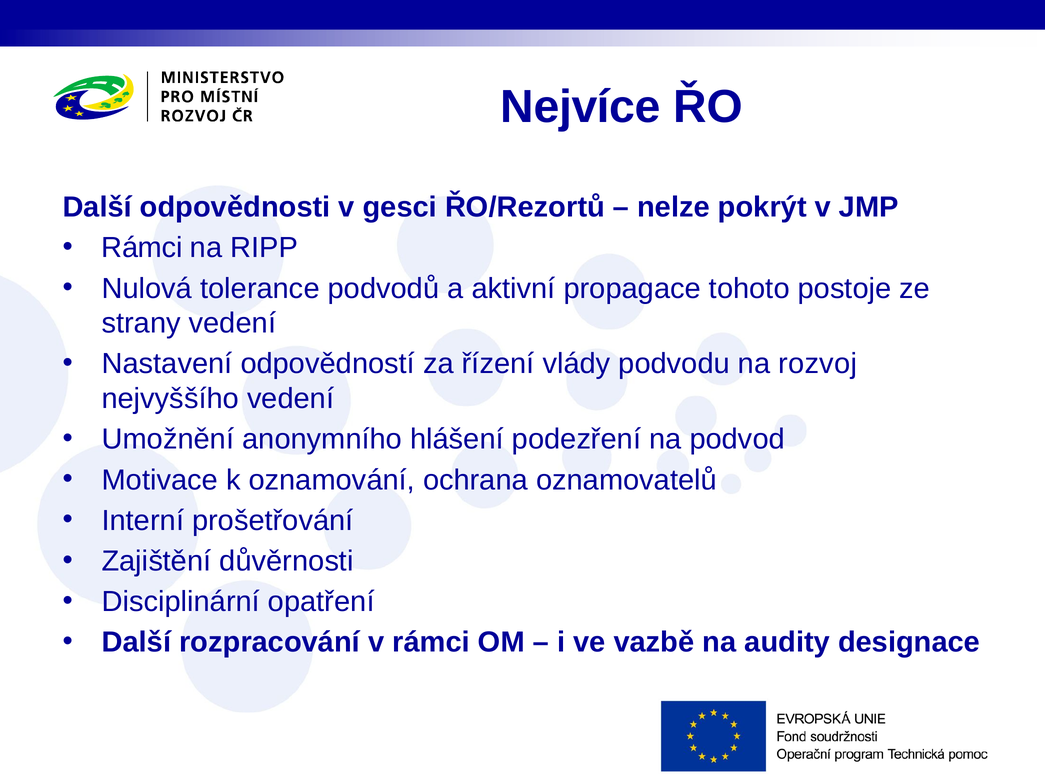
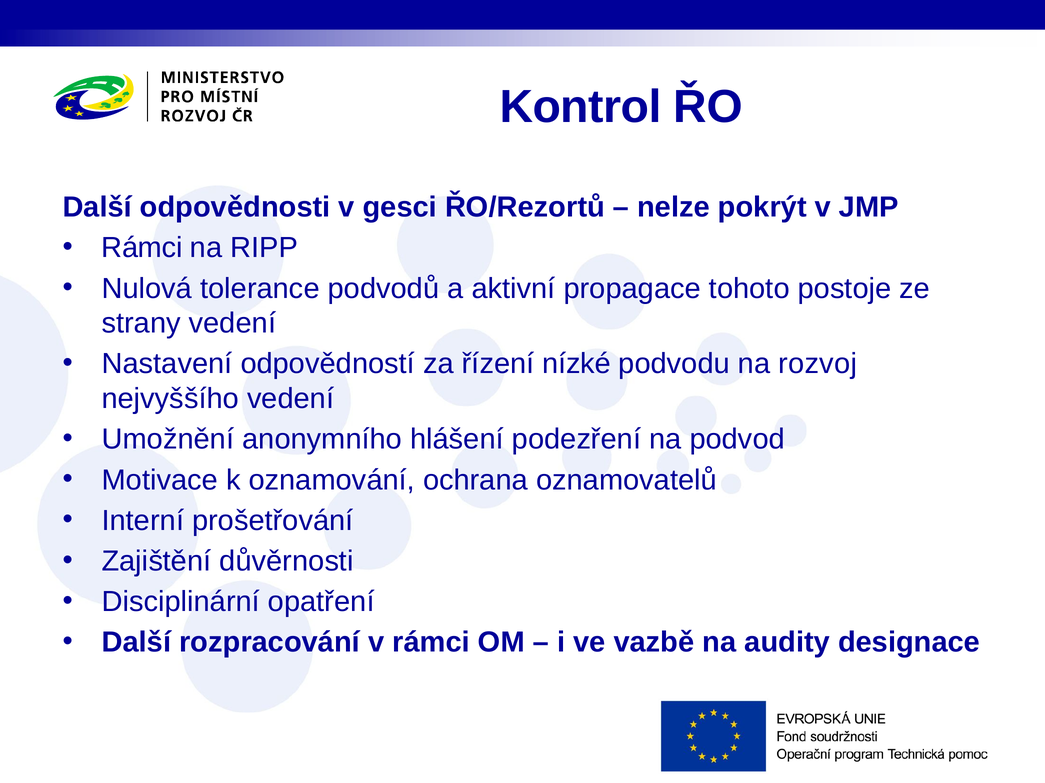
Nejvíce: Nejvíce -> Kontrol (581, 107)
vlády: vlády -> nízké (577, 364)
